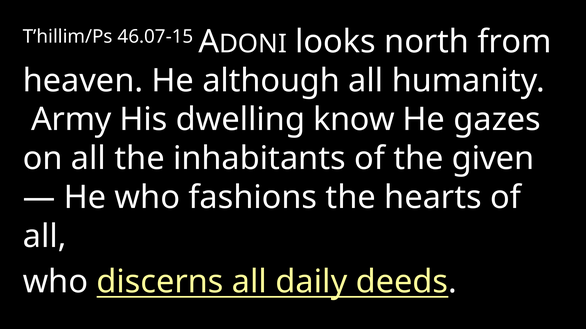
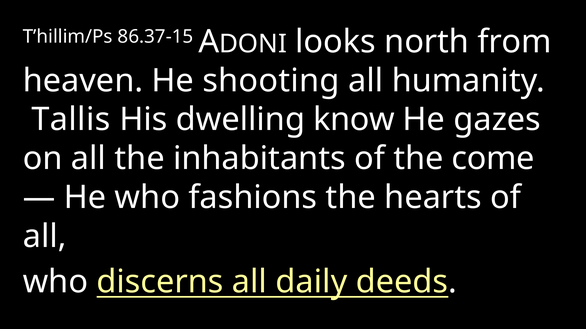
46.07-15: 46.07-15 -> 86.37-15 (155, 37)
although: although -> shooting (271, 81)
Army: Army -> Tallis (71, 120)
given: given -> come (493, 159)
